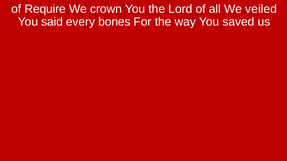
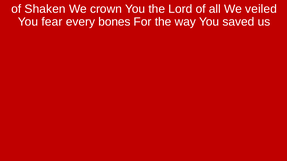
Require: Require -> Shaken (45, 9)
said: said -> fear (52, 22)
